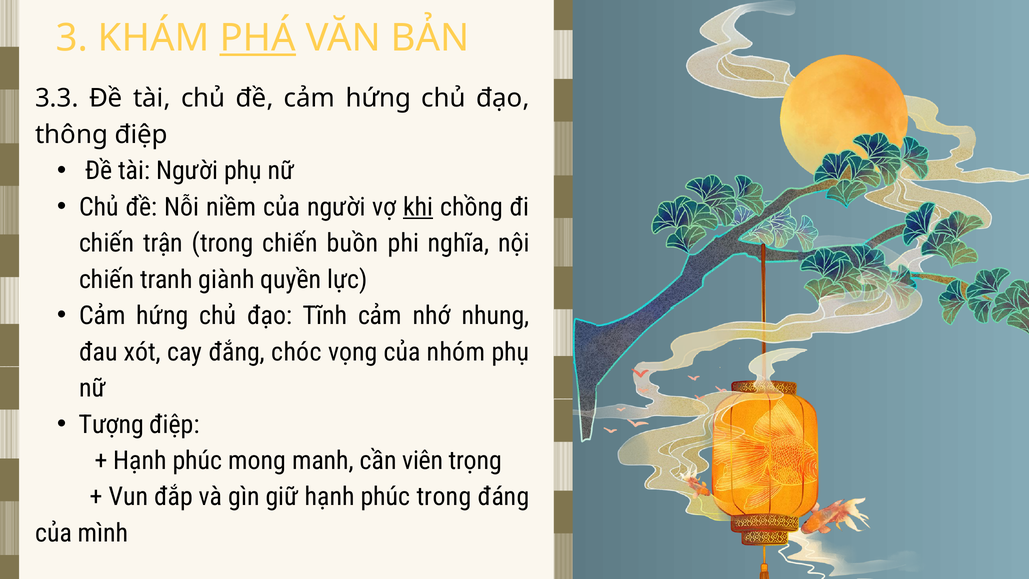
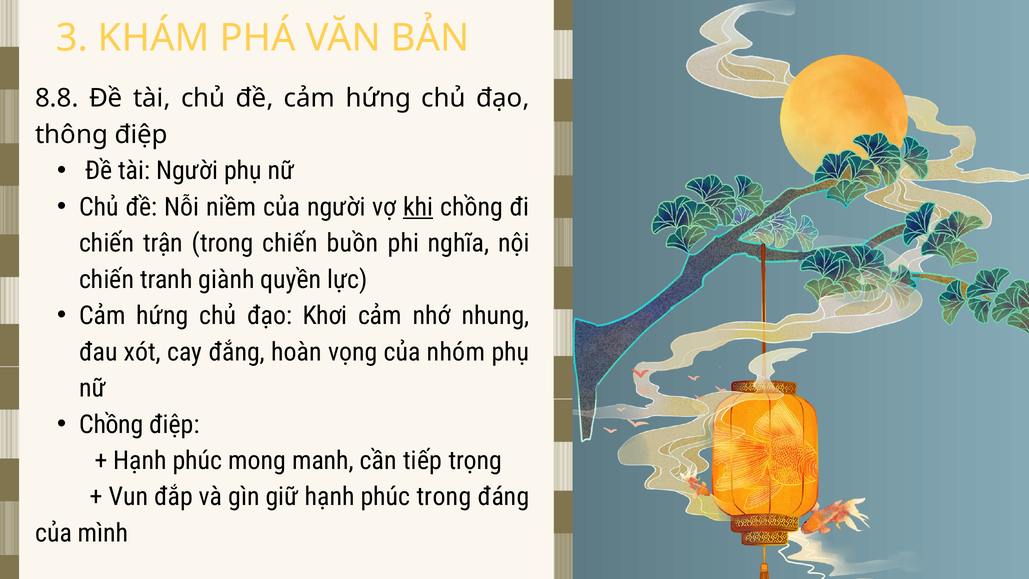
PHÁ underline: present -> none (258, 38)
3.3: 3.3 -> 8.8 (57, 98)
Tĩnh: Tĩnh -> Khơi (325, 316)
chóc: chóc -> hoàn (297, 352)
Tượng: Tượng -> Chồng (111, 424)
viên: viên -> tiếp (423, 461)
